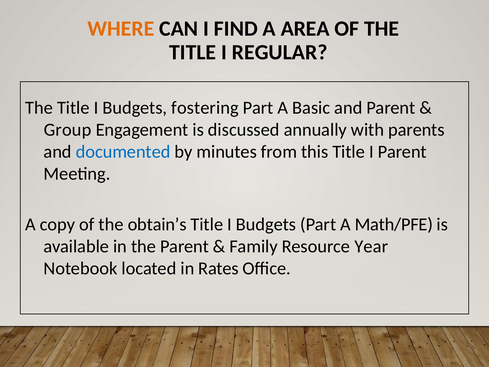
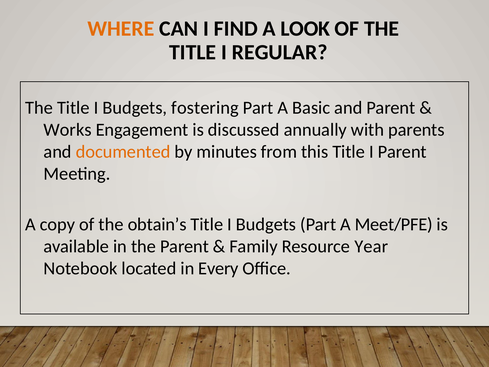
AREA: AREA -> LOOK (305, 29)
Group: Group -> Works (68, 130)
documented colour: blue -> orange (123, 152)
Math/PFE: Math/PFE -> Meet/PFE (394, 224)
Rates: Rates -> Every (218, 268)
